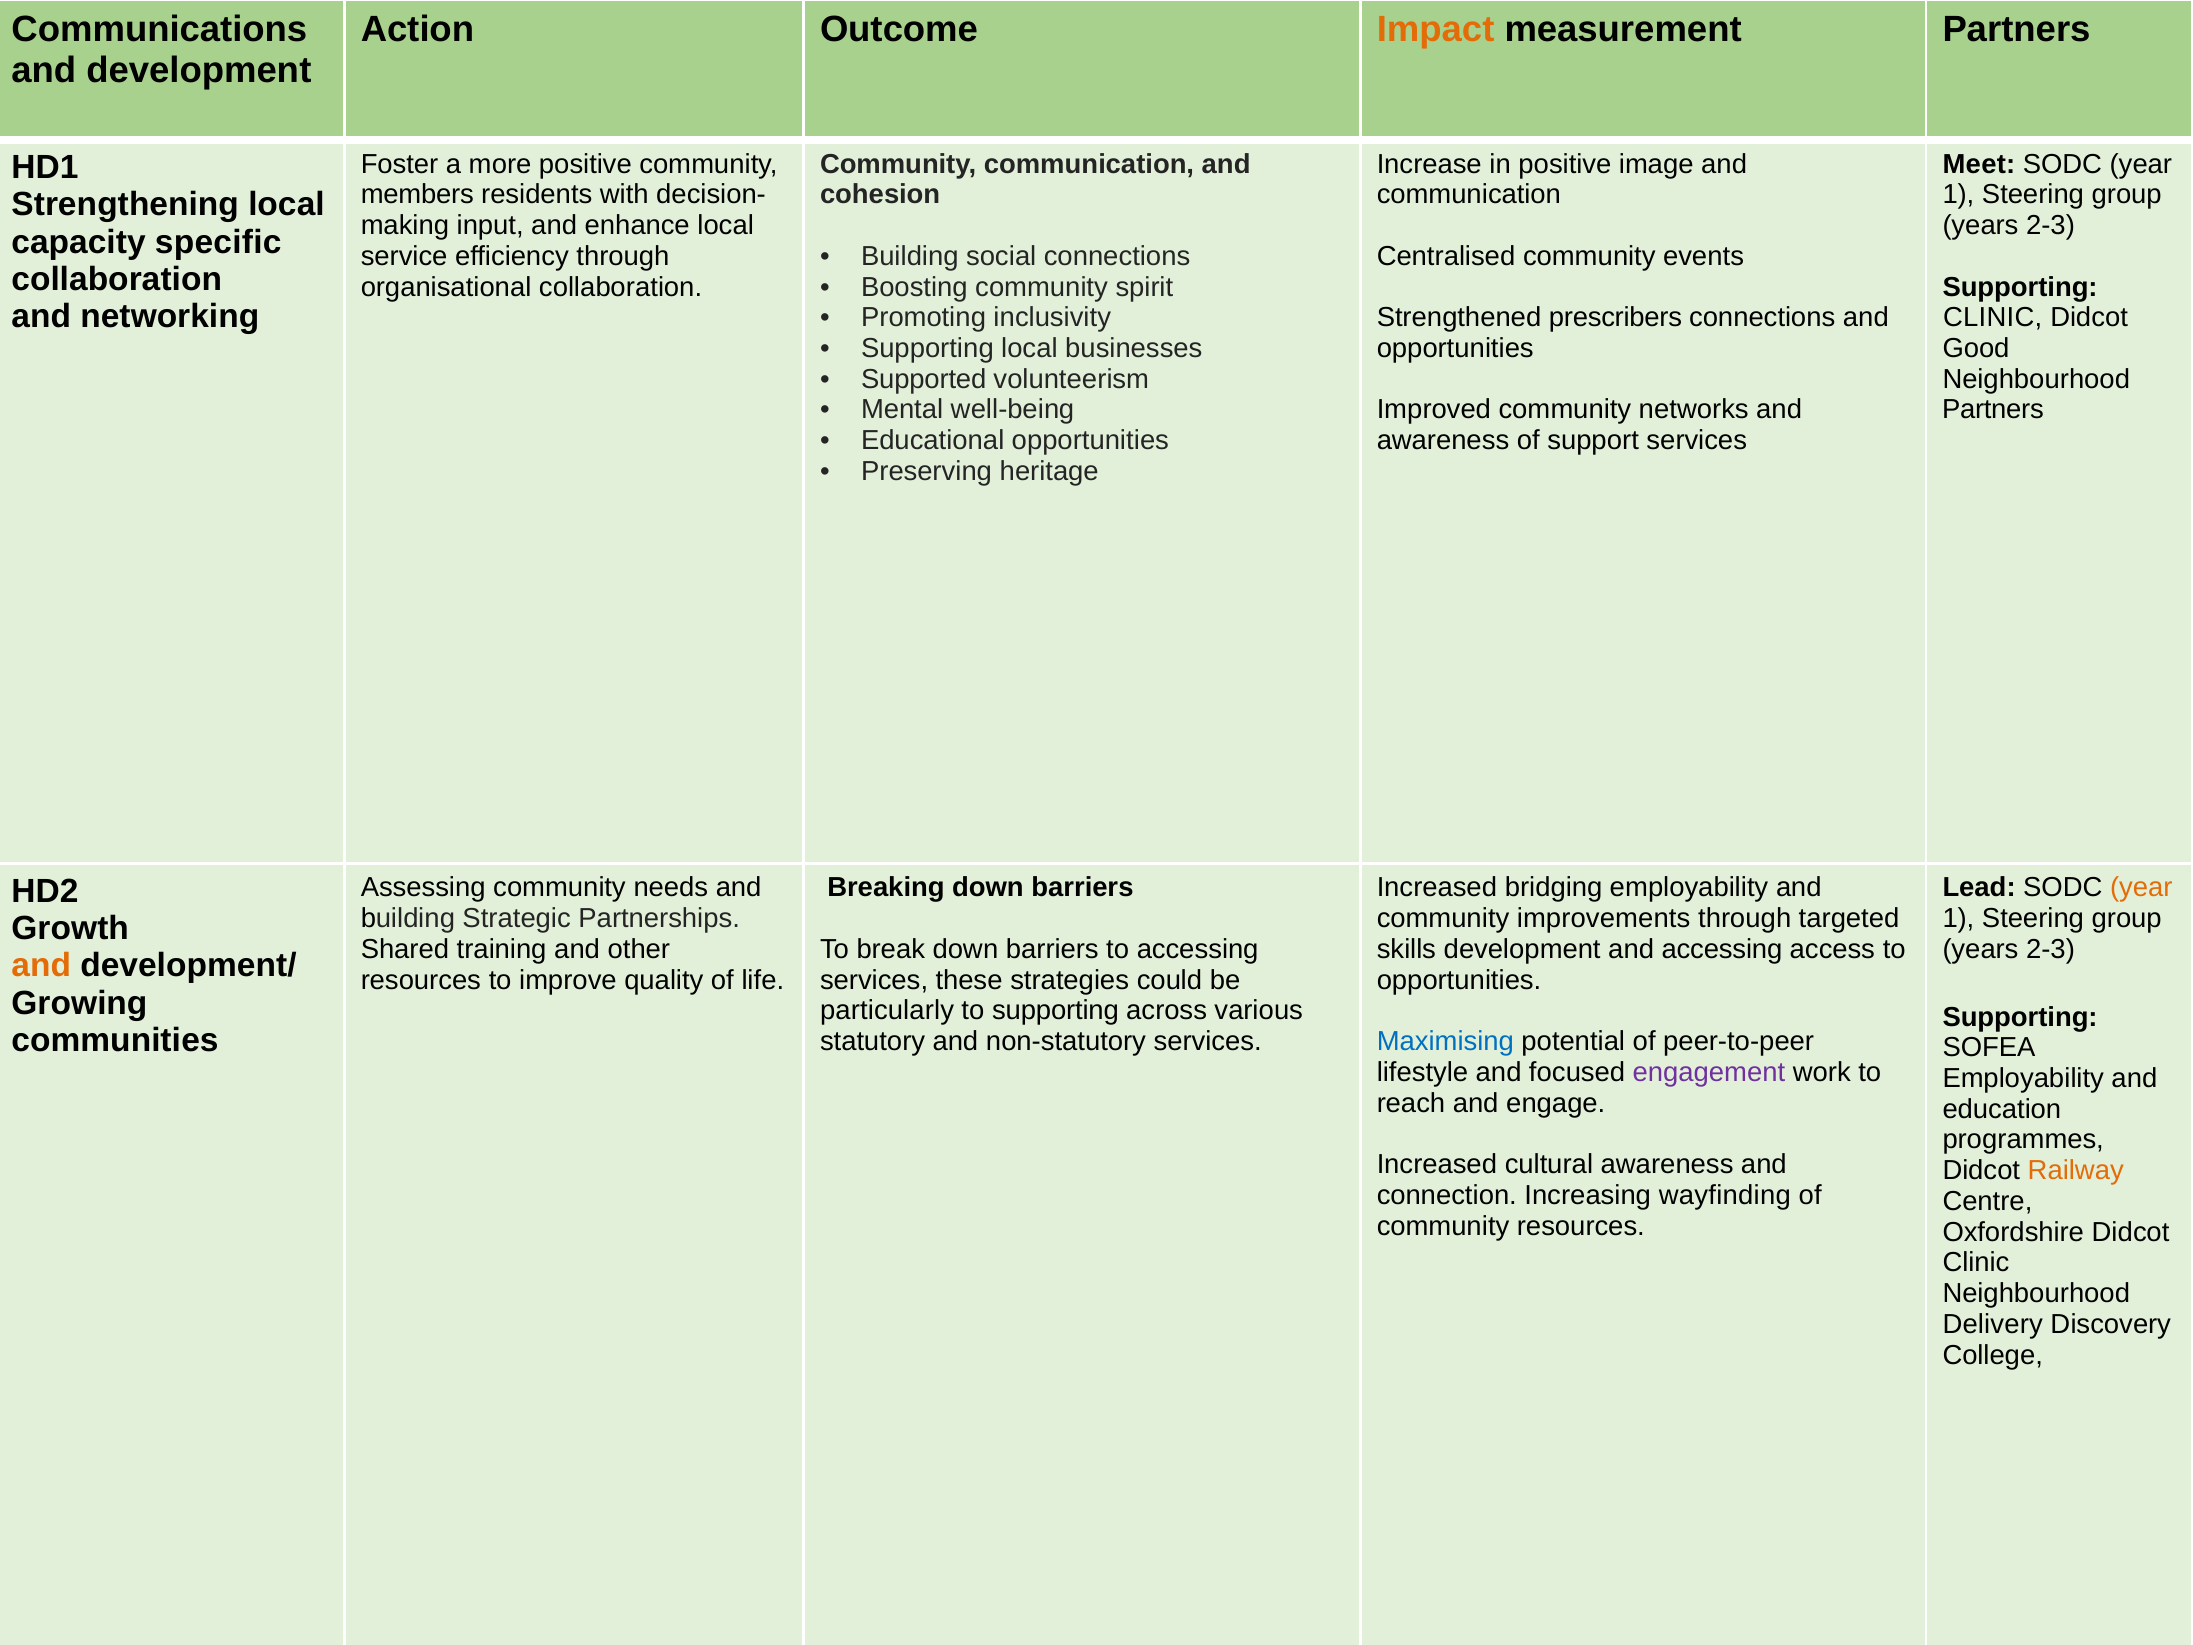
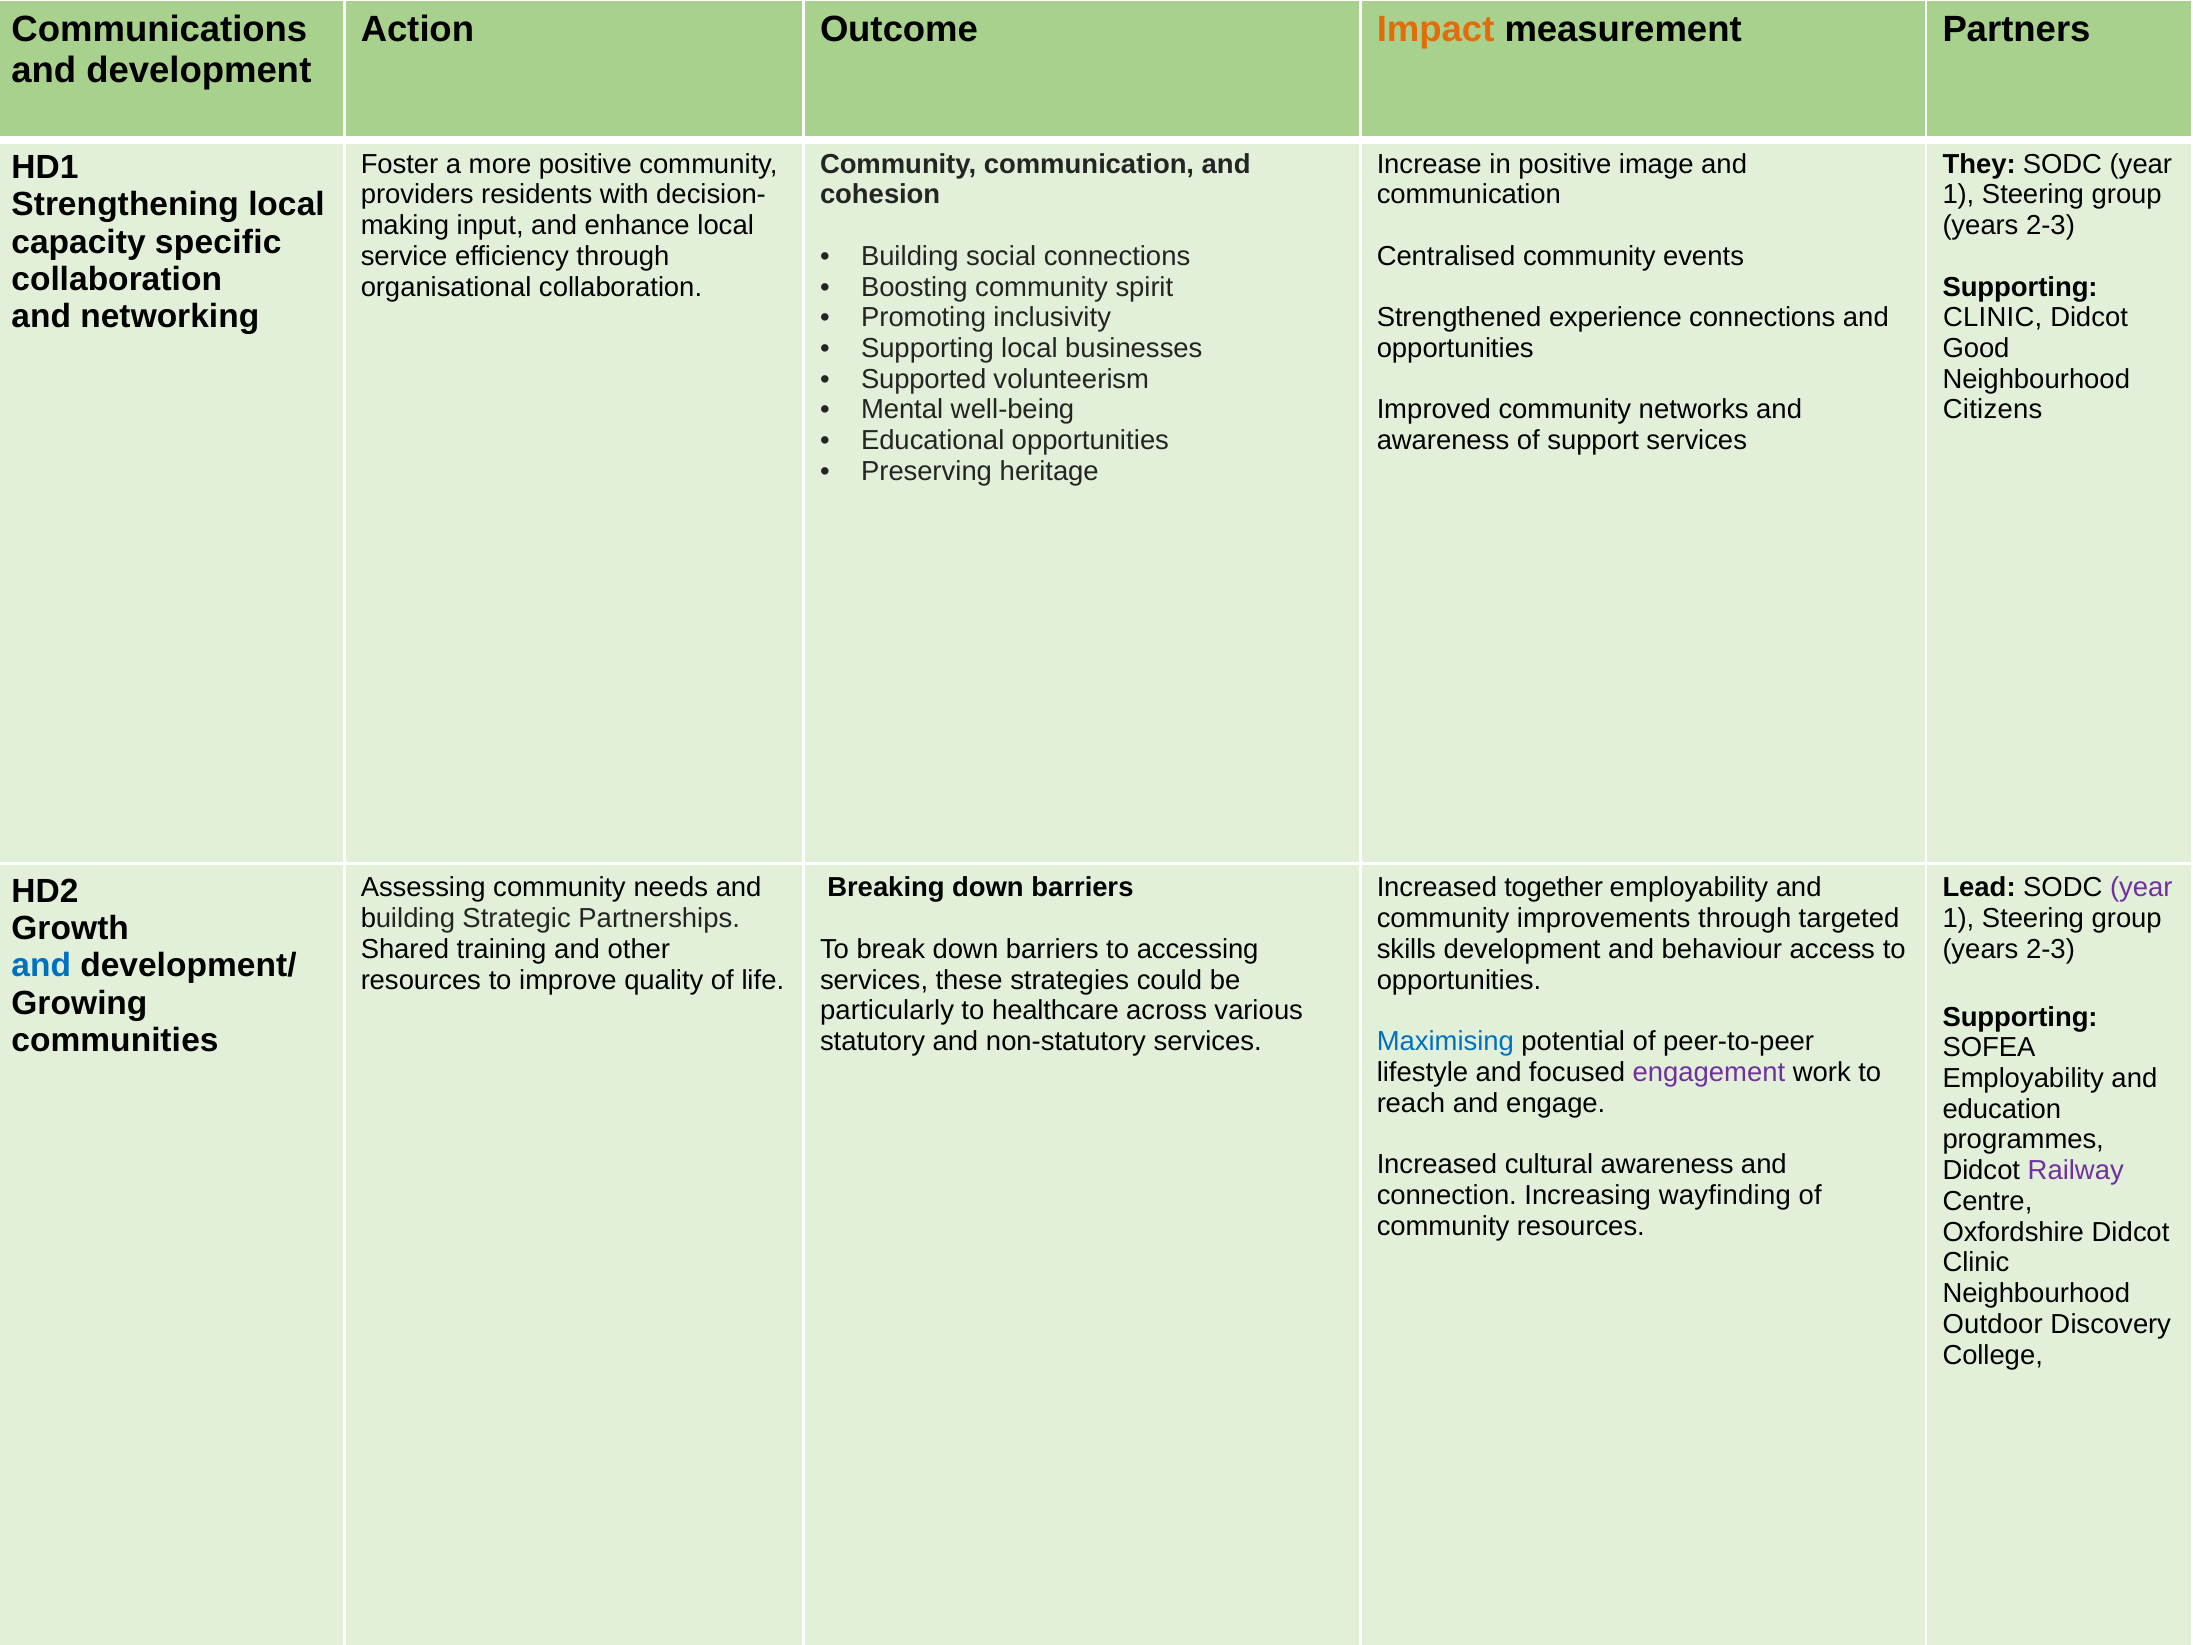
Meet: Meet -> They (1979, 164)
members: members -> providers (417, 195)
prescribers: prescribers -> experience (1615, 318)
Partners: Partners -> Citizens (1993, 410)
bridging: bridging -> together (1554, 888)
year colour: orange -> purple (2141, 888)
and accessing: accessing -> behaviour (1722, 949)
and colour: orange -> blue (41, 966)
to supporting: supporting -> healthcare (1056, 1011)
Railway colour: orange -> purple (2076, 1170)
Delivery: Delivery -> Outdoor (1993, 1324)
